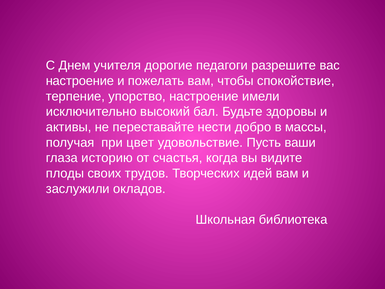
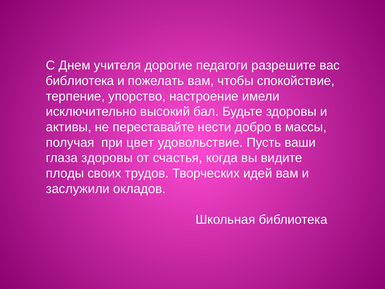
настроение: настроение -> библиотека (80, 81)
глаза историю: историю -> здоровы (107, 158)
